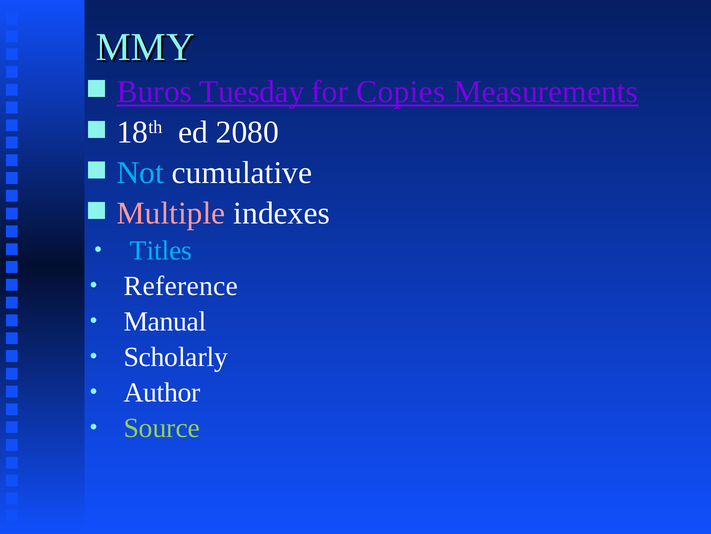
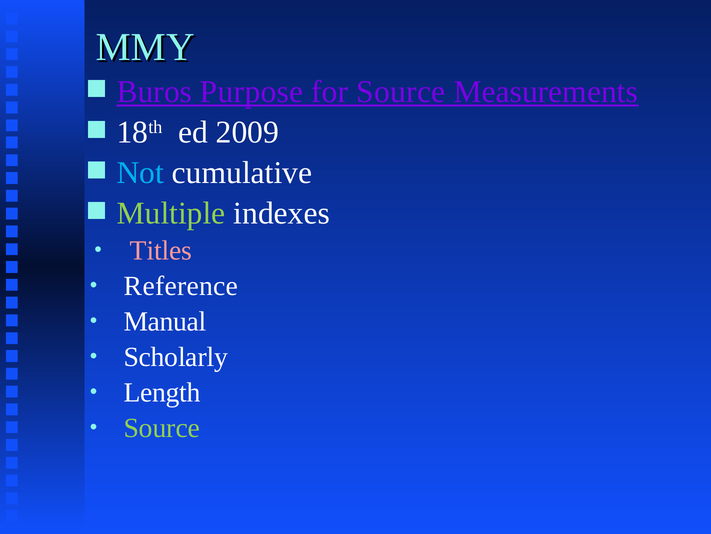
Tuesday: Tuesday -> Purpose (252, 91)
for Copies: Copies -> Source (401, 91)
2080: 2080 -> 2009 (247, 132)
Multiple colour: pink -> light green (171, 213)
Titles colour: light blue -> pink (161, 250)
Author: Author -> Length (162, 392)
